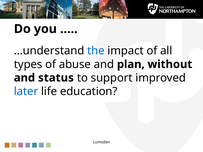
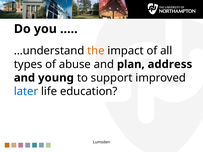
the colour: blue -> orange (96, 51)
without: without -> address (170, 64)
status: status -> young (56, 78)
